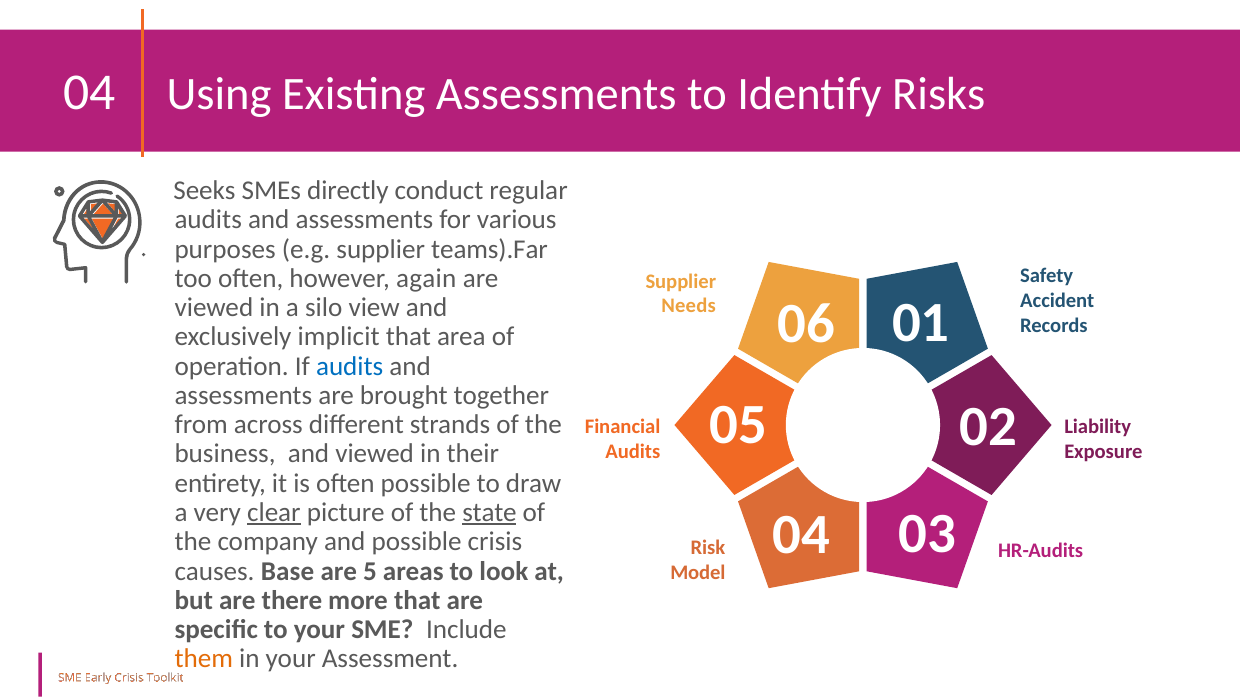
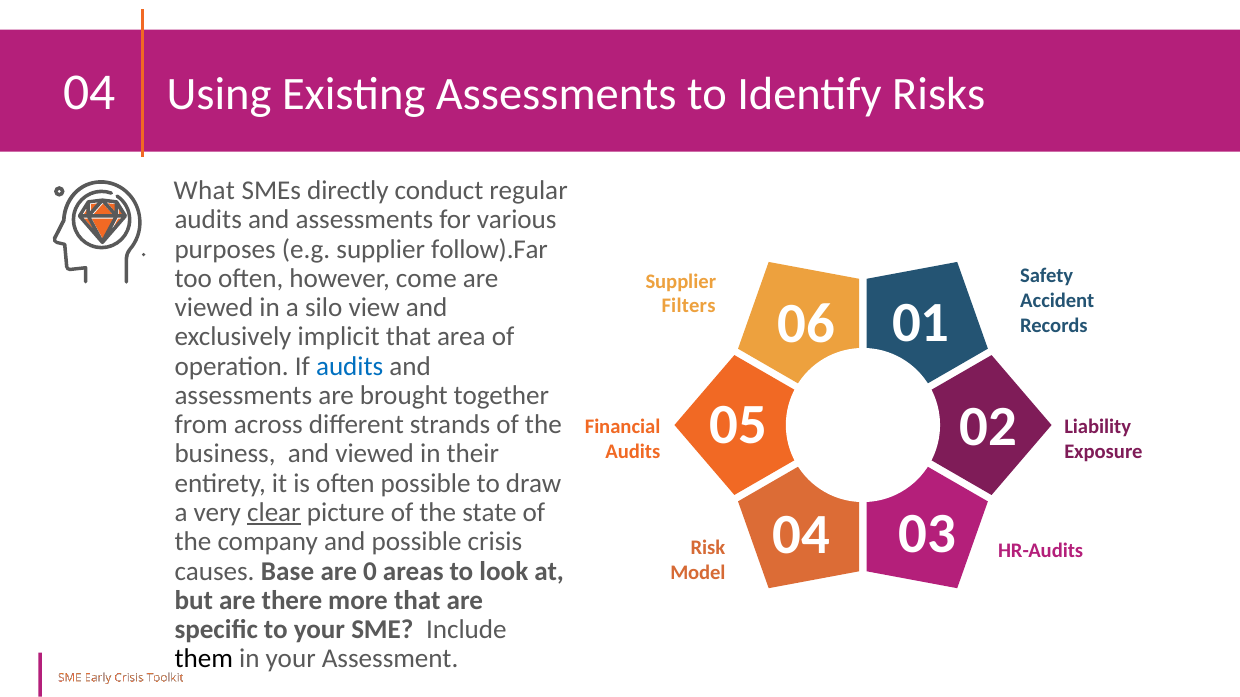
Seeks: Seeks -> What (204, 191)
teams).Far: teams).Far -> follow).Far (490, 249)
again: again -> come (426, 279)
Needs: Needs -> Filters (689, 306)
state underline: present -> none (489, 513)
5: 5 -> 0 (370, 571)
them colour: orange -> black (204, 659)
